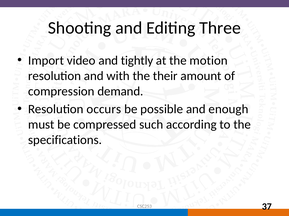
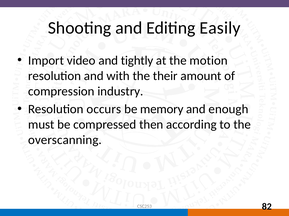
Three: Three -> Easily (220, 28)
demand: demand -> industry (120, 91)
possible: possible -> memory (162, 109)
such: such -> then (151, 125)
specifications: specifications -> overscanning (65, 140)
37: 37 -> 82 (267, 207)
